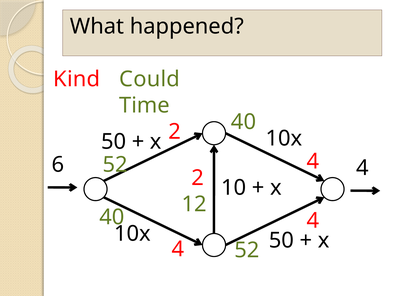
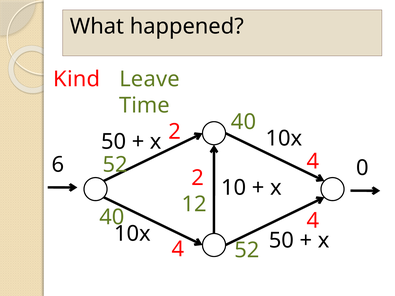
Could: Could -> Leave (150, 79)
6 4: 4 -> 0 (362, 168)
